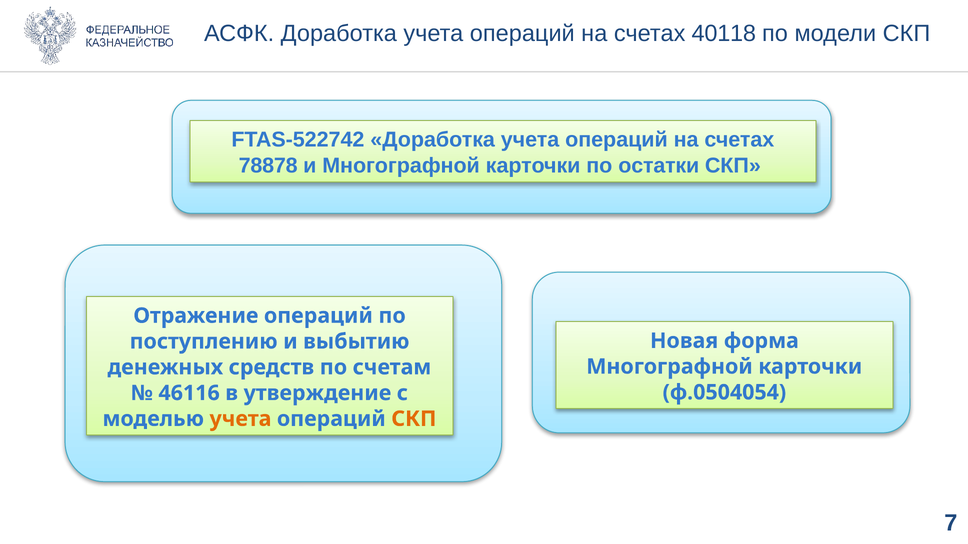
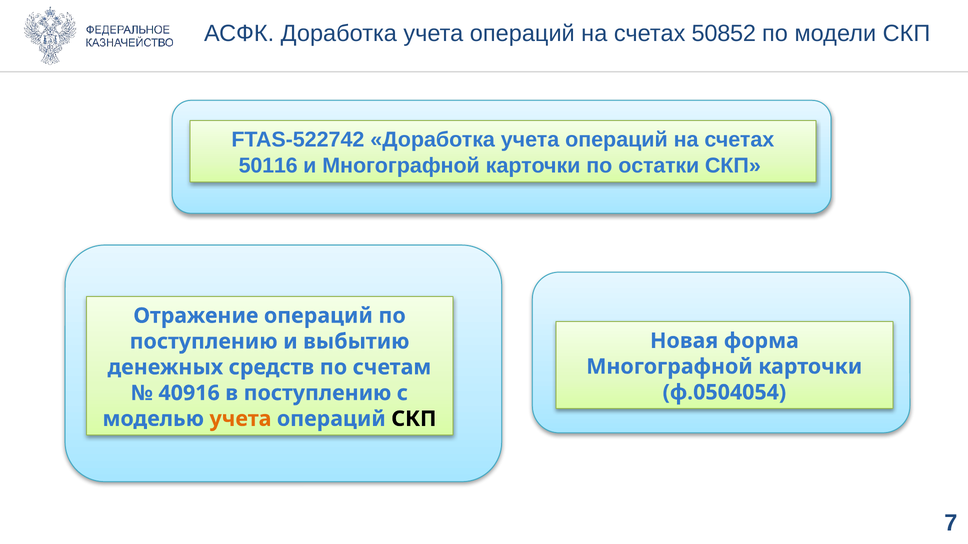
40118: 40118 -> 50852 (724, 34)
78878: 78878 -> 50116 (268, 166)
46116: 46116 -> 40916 (189, 393)
в утверждение: утверждение -> поступлению (317, 393)
СКП colour: orange -> black (414, 419)
